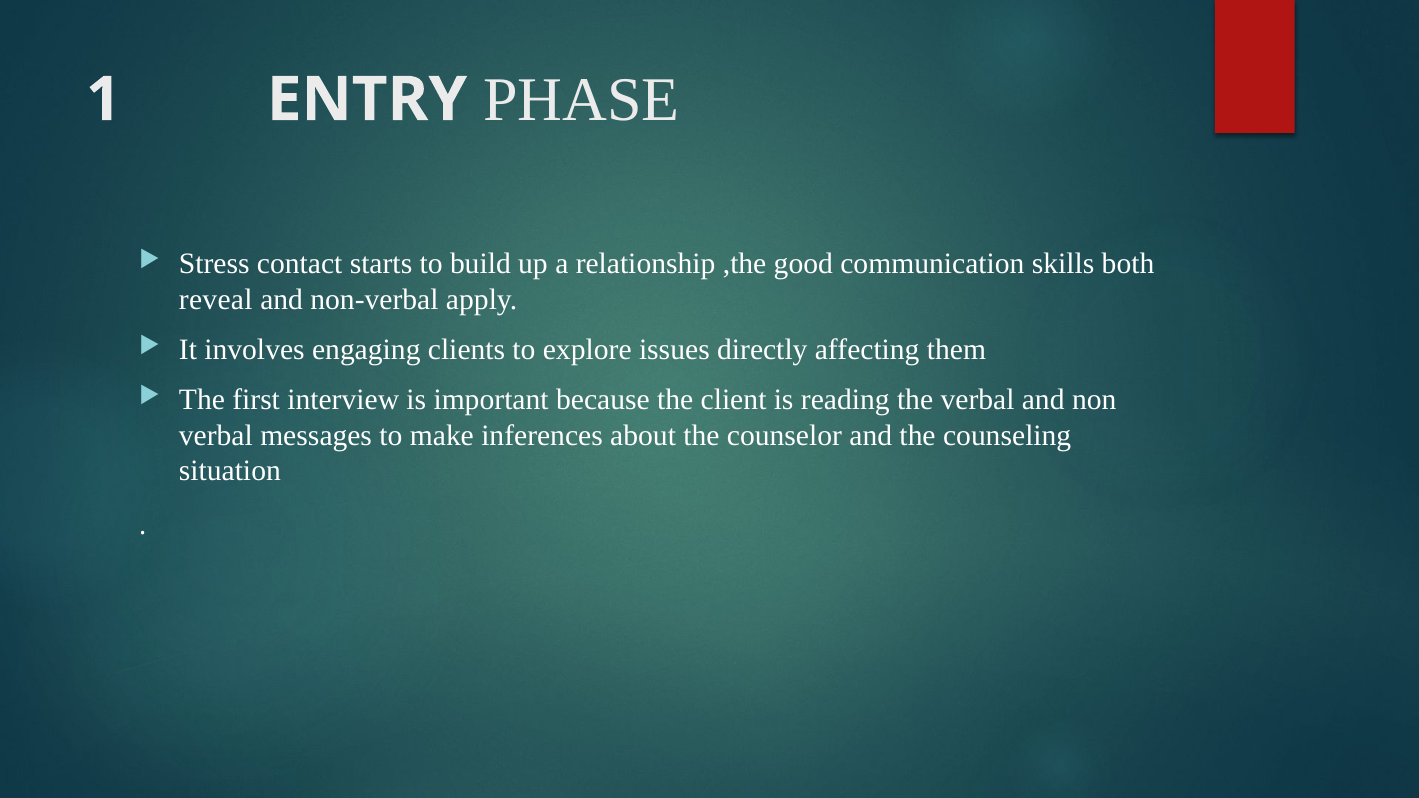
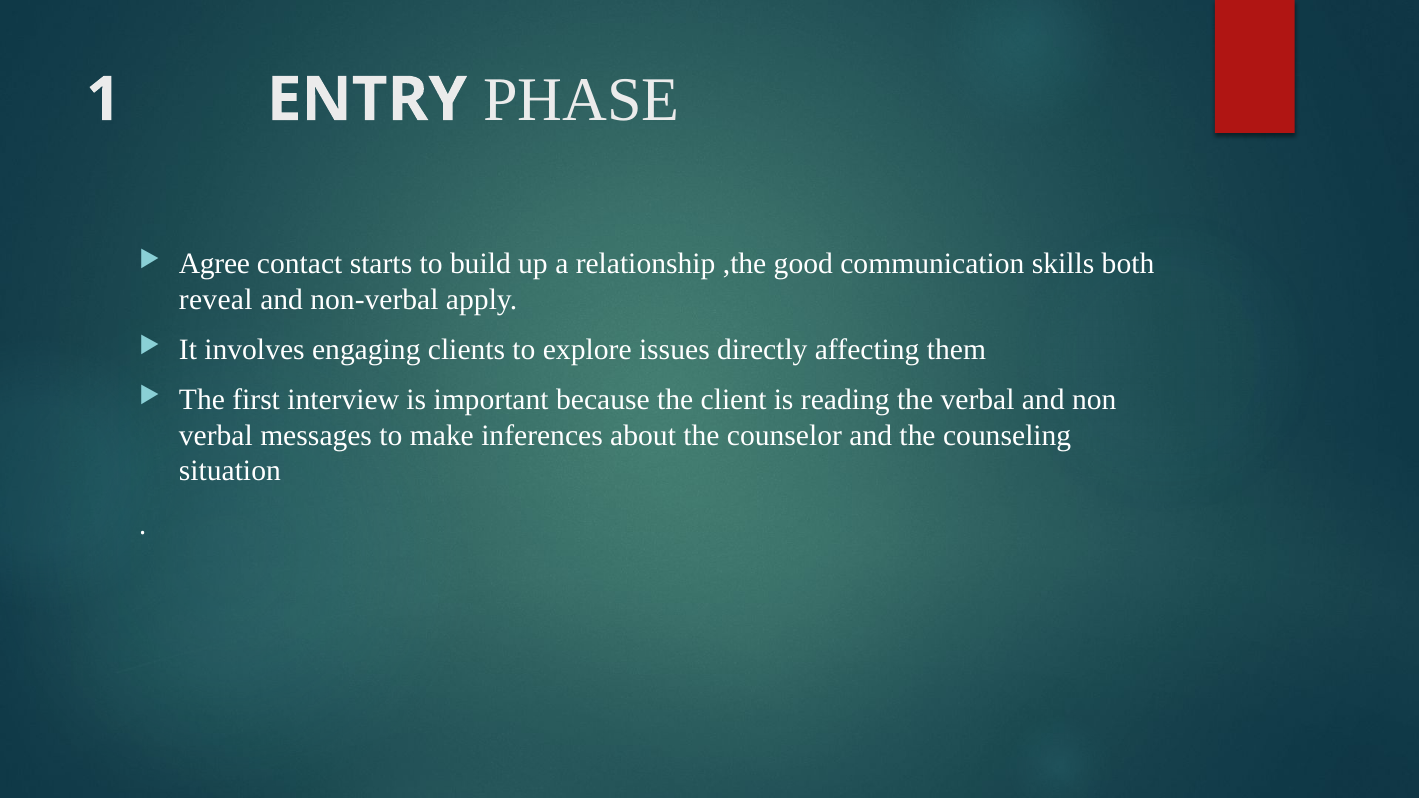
Stress: Stress -> Agree (214, 264)
